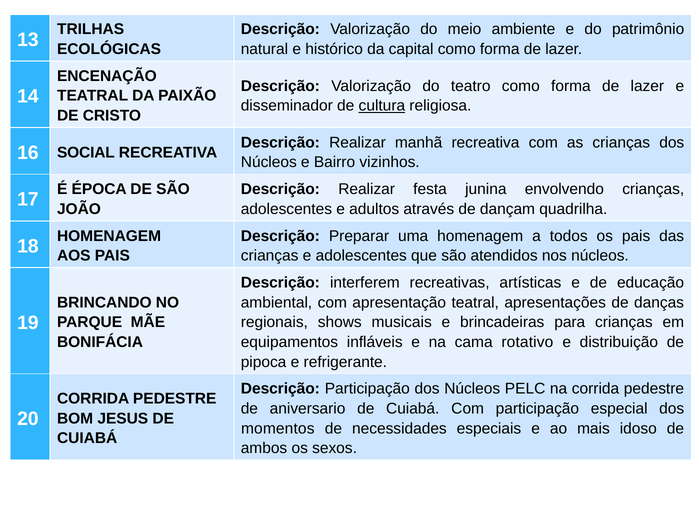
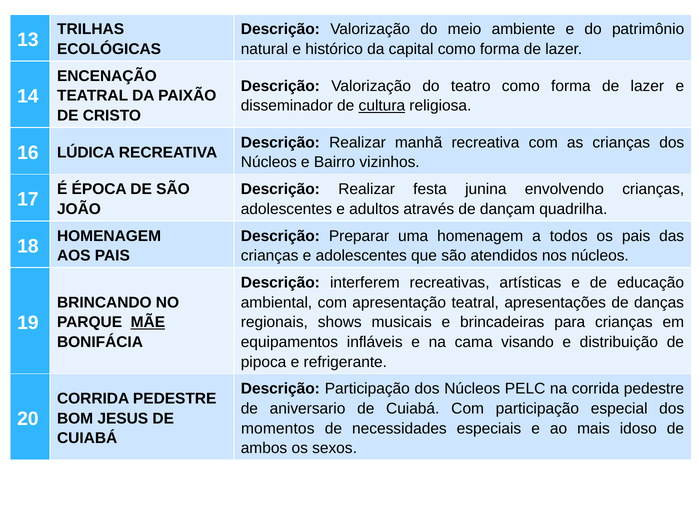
SOCIAL: SOCIAL -> LÚDICA (86, 153)
MÃE underline: none -> present (148, 322)
rotativo: rotativo -> visando (528, 342)
